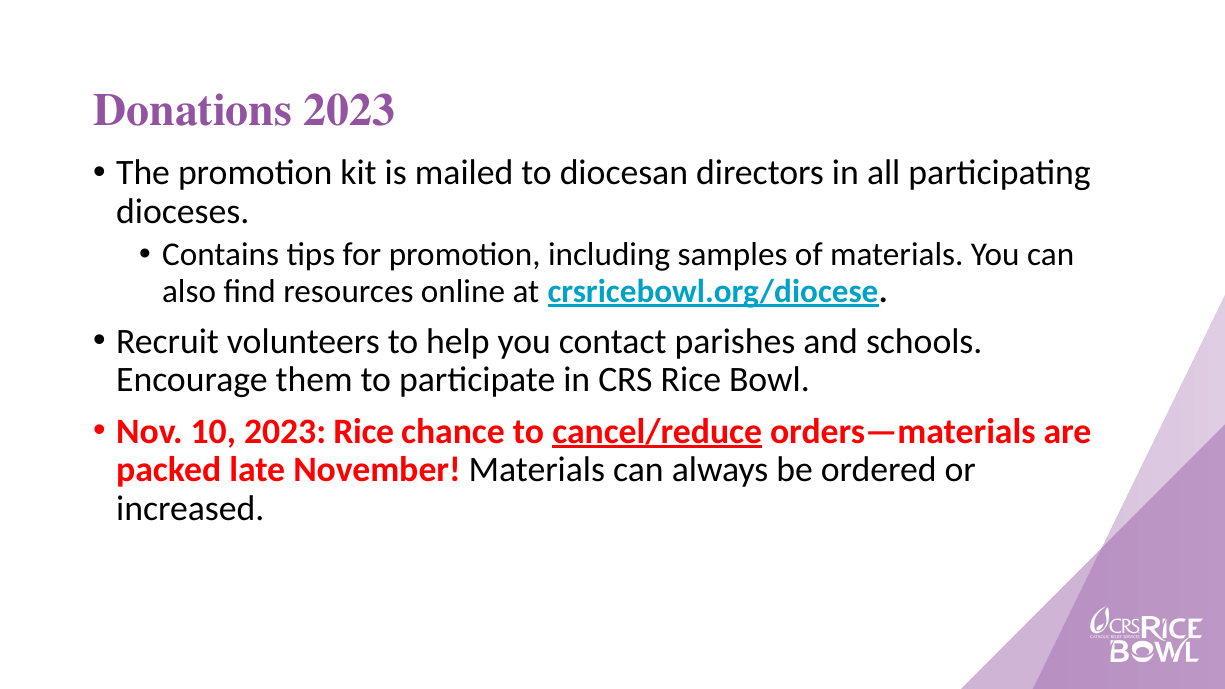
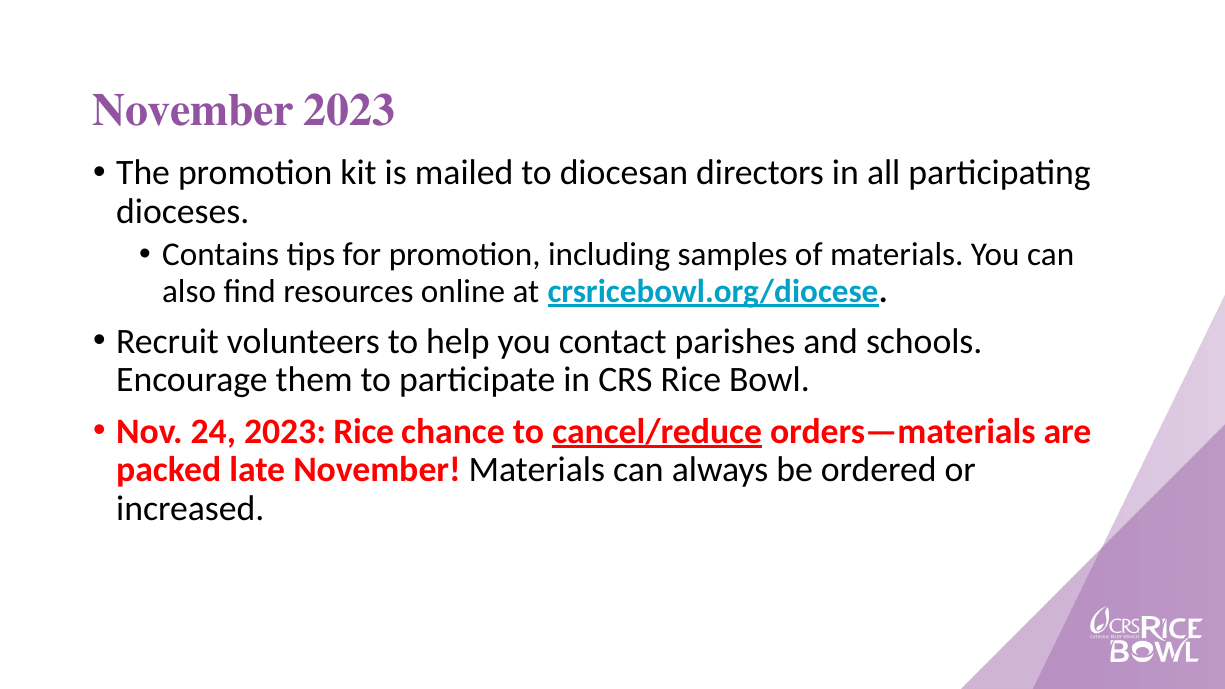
Donations: Donations -> November (193, 111)
10: 10 -> 24 (213, 431)
